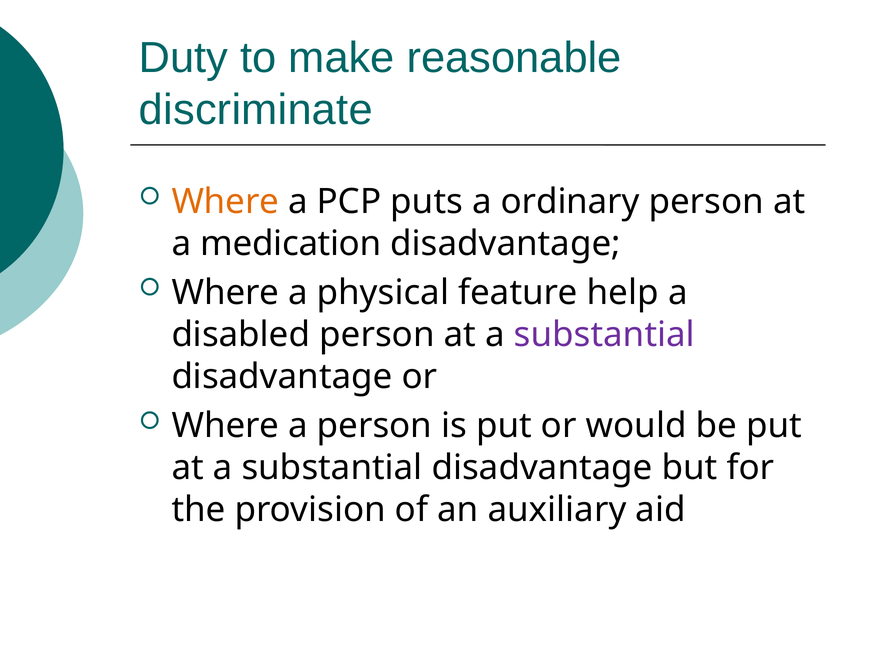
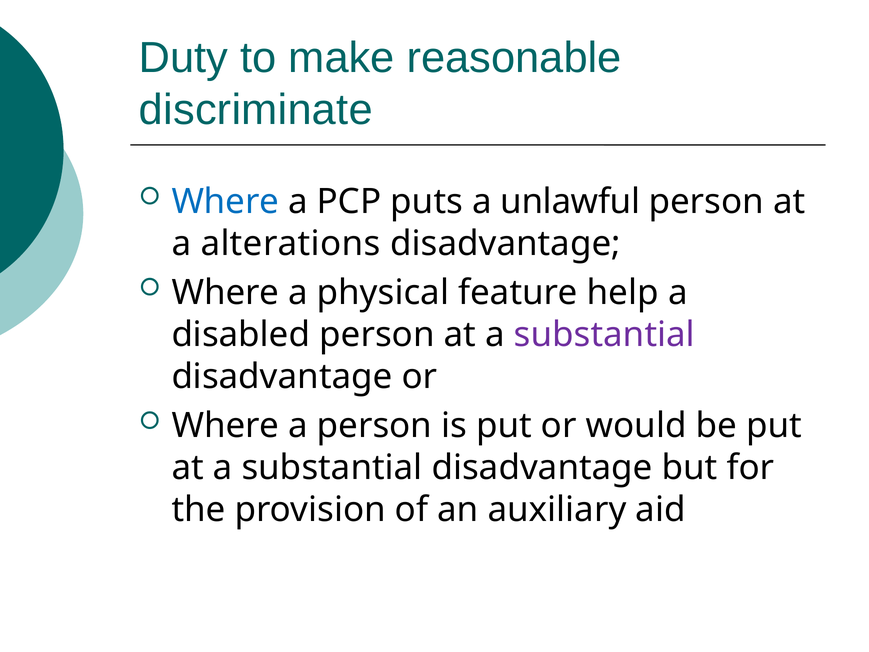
Where colour: orange -> blue (225, 201)
ordinary: ordinary -> unlawful (570, 201)
medication: medication -> alterations (291, 243)
